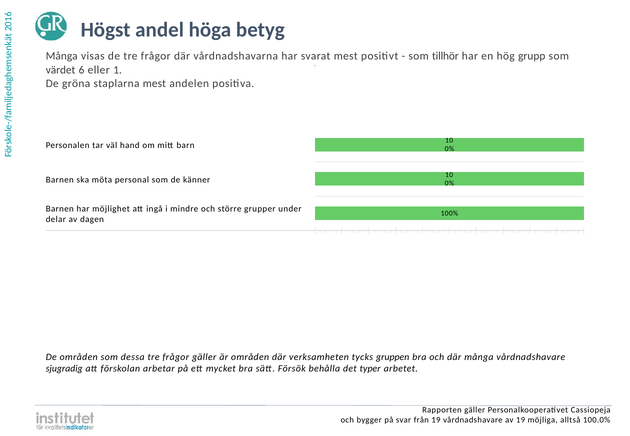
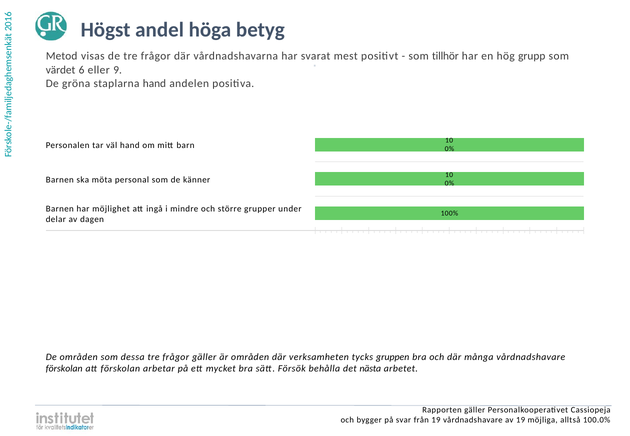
Många: Många -> Metod (62, 56)
eller 1: 1 -> 9 (118, 70)
staplarna mest: mest -> hand (154, 83)
sjugradig: sjugradig -> förskolan (64, 369)
typer: typer -> nästa (370, 369)
